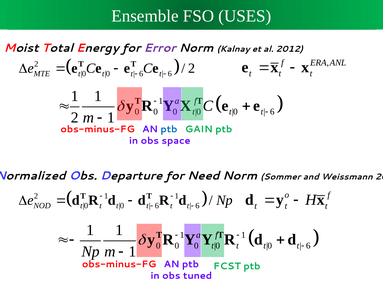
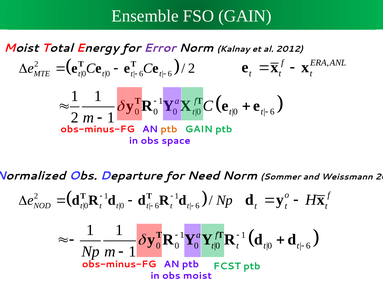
FSO USES: USES -> GAIN (245, 16)
ptb colour: blue -> orange (169, 129)
obs tuned: tuned -> moist (197, 275)
